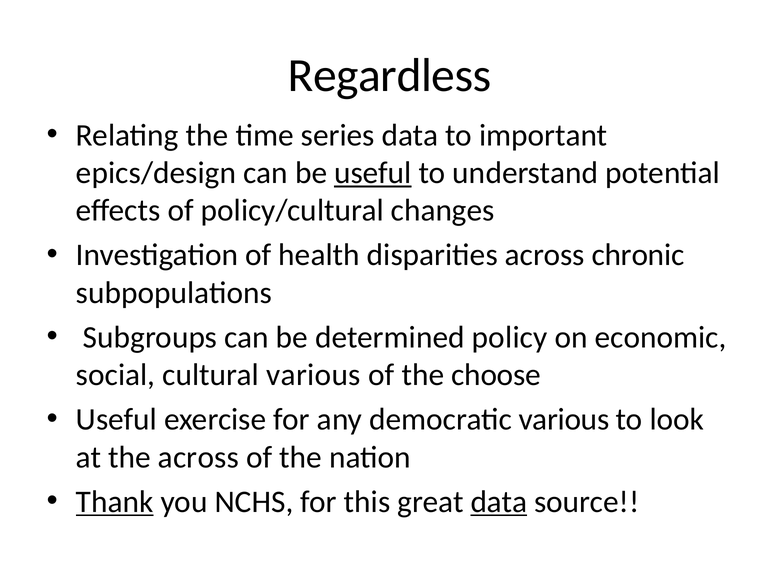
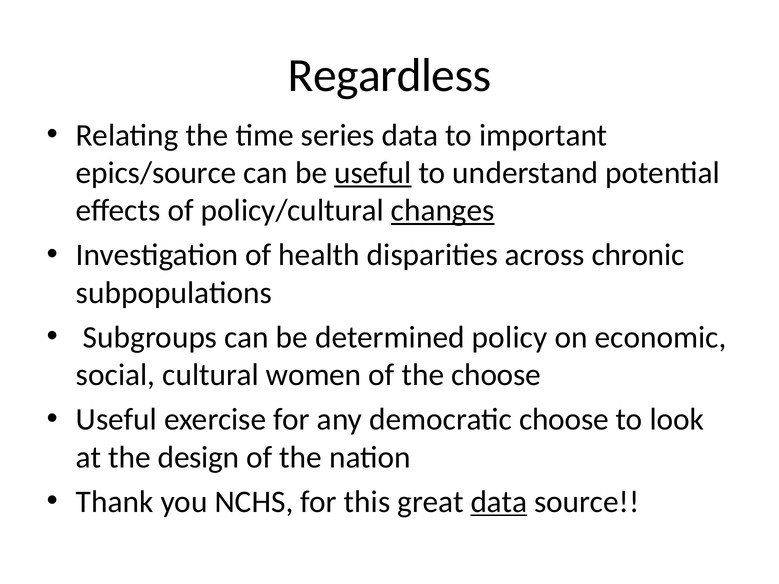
epics/design: epics/design -> epics/source (156, 173)
changes underline: none -> present (443, 211)
cultural various: various -> women (314, 375)
democratic various: various -> choose (564, 420)
the across: across -> design (199, 457)
Thank underline: present -> none (115, 502)
